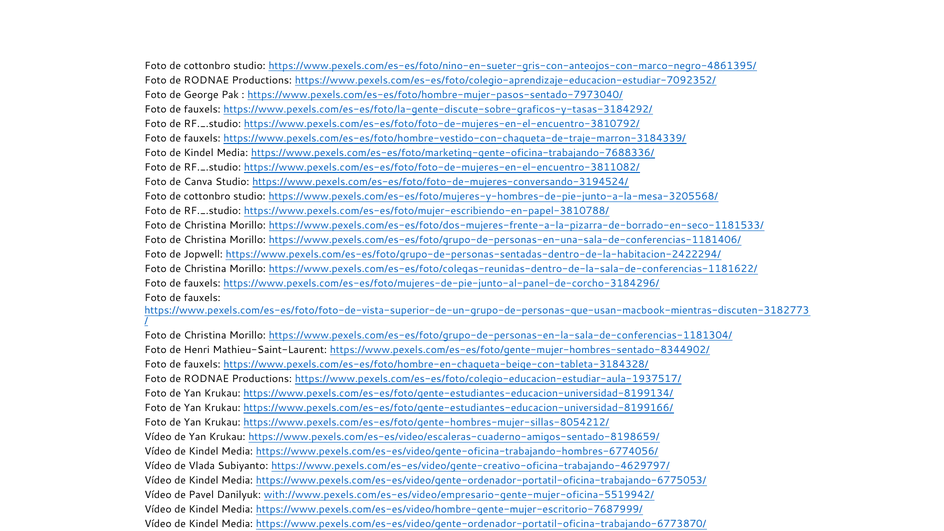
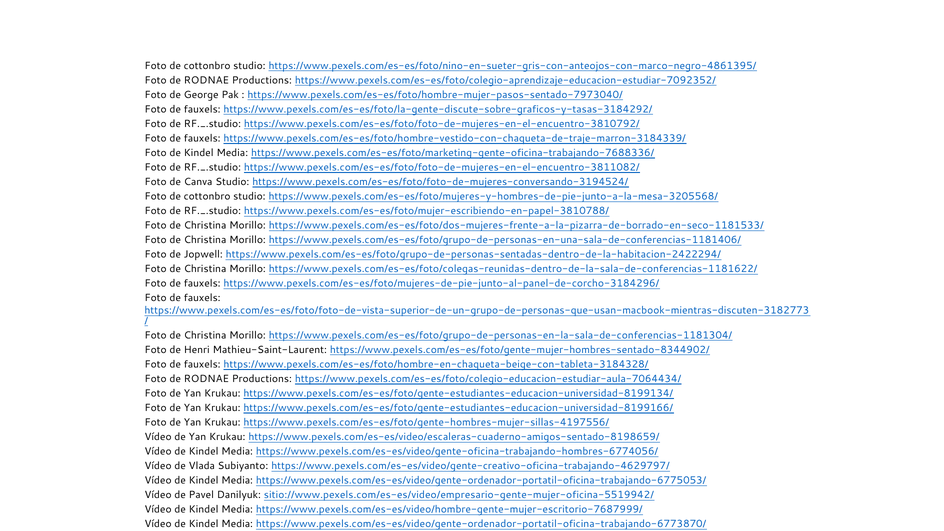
https://www.pexels.com/es-es/foto/colegio-educacion-estudiar-aula-1937517/: https://www.pexels.com/es-es/foto/colegio-educacion-estudiar-aula-1937517/ -> https://www.pexels.com/es-es/foto/colegio-educacion-estudiar-aula-7064434/ (488, 379)
https://www.pexels.com/es-es/foto/gente-hombres-mujer-sillas-8054212/: https://www.pexels.com/es-es/foto/gente-hombres-mujer-sillas-8054212/ -> https://www.pexels.com/es-es/foto/gente-hombres-mujer-sillas-4197556/ (426, 422)
with://www.pexels.com/es-es/video/empresario-gente-mujer-oficina-5519942/: with://www.pexels.com/es-es/video/empresario-gente-mujer-oficina-5519942/ -> sitio://www.pexels.com/es-es/video/empresario-gente-mujer-oficina-5519942/ (459, 495)
